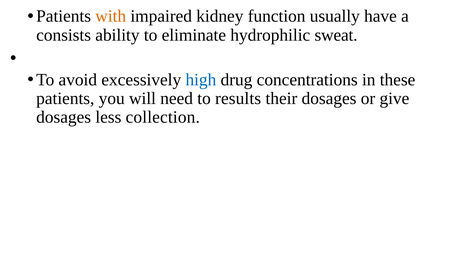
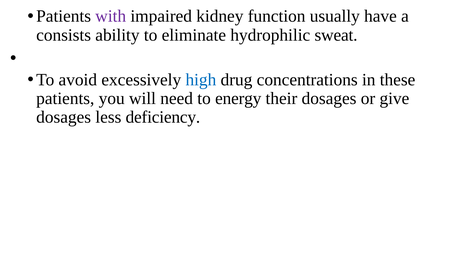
with colour: orange -> purple (111, 16)
results: results -> energy (238, 98)
collection: collection -> deficiency (163, 117)
